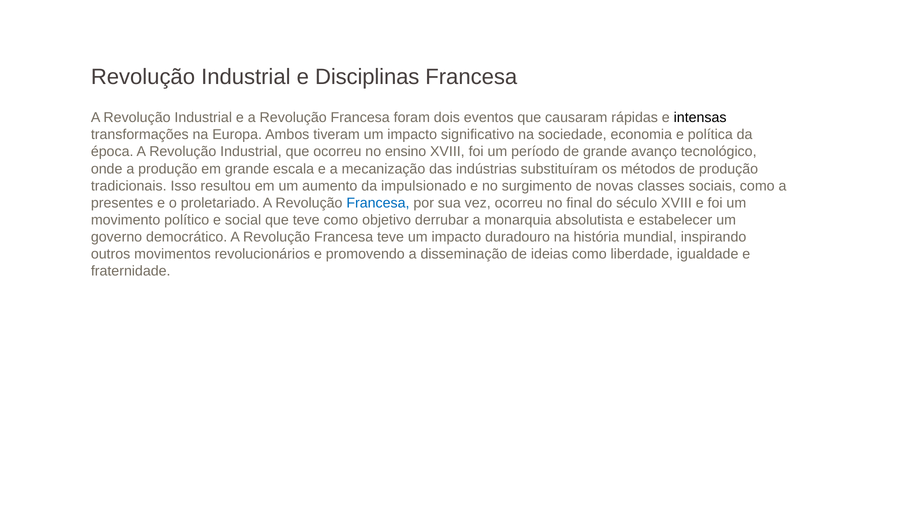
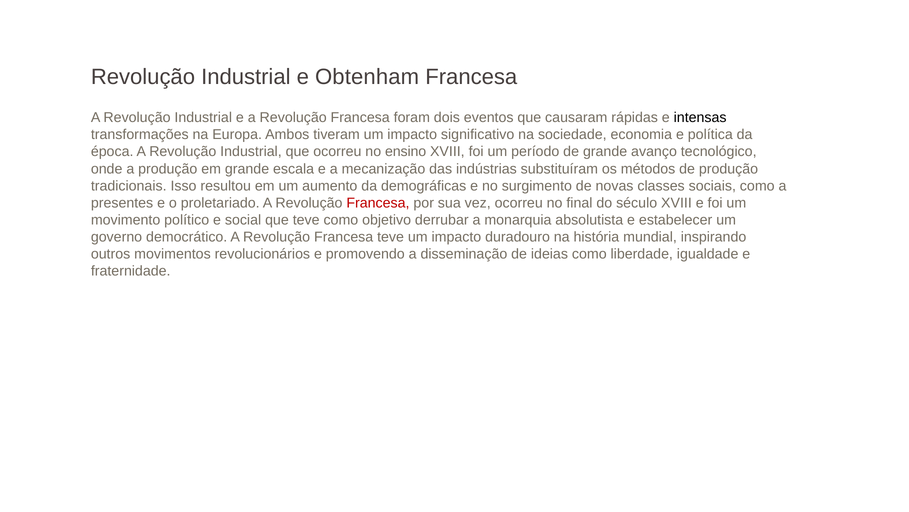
Disciplinas: Disciplinas -> Obtenham (367, 77)
impulsionado: impulsionado -> demográficas (424, 186)
Francesa colour: blue -> red (378, 203)
